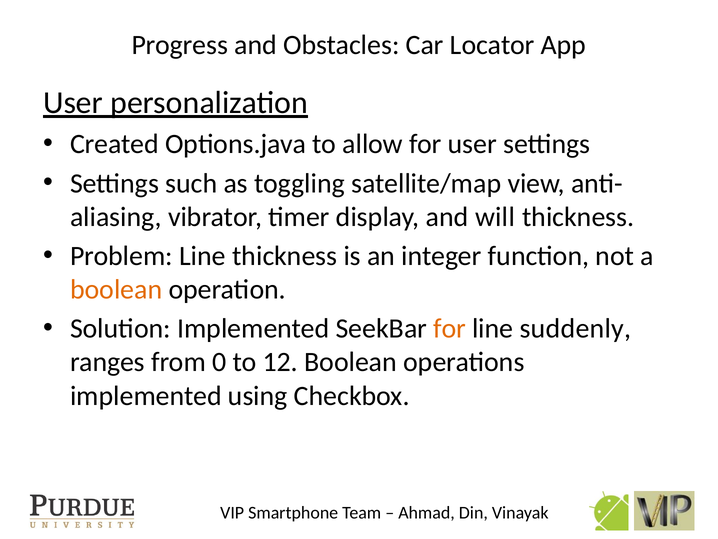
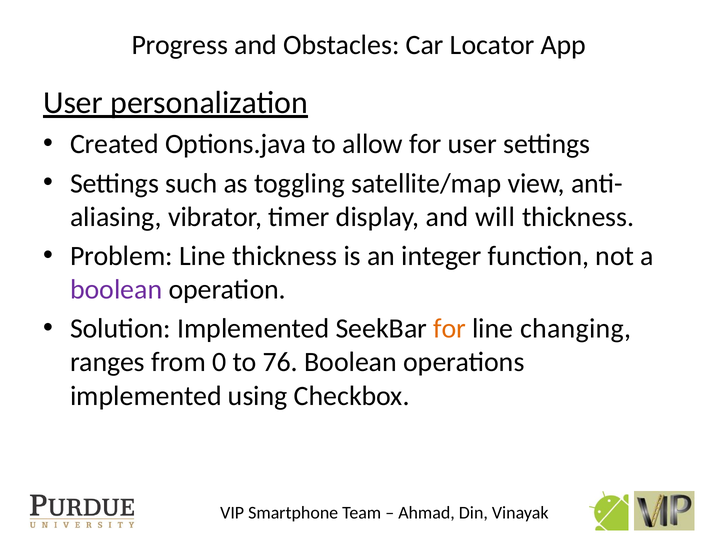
boolean colour: orange -> purple (116, 289)
suddenly: suddenly -> changing (576, 328)
12: 12 -> 76 (280, 362)
